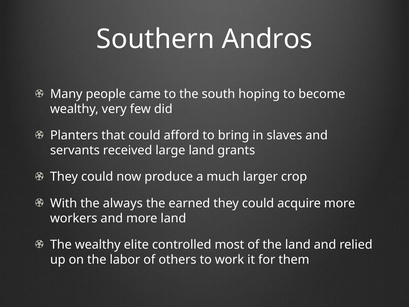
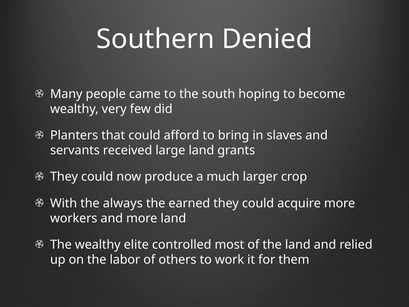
Andros: Andros -> Denied (267, 39)
